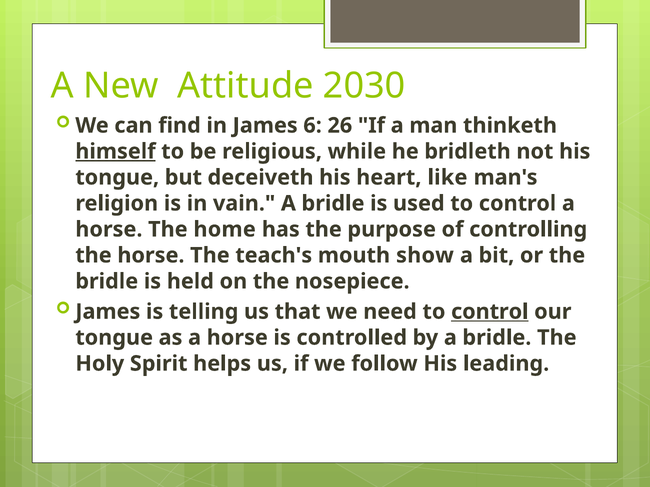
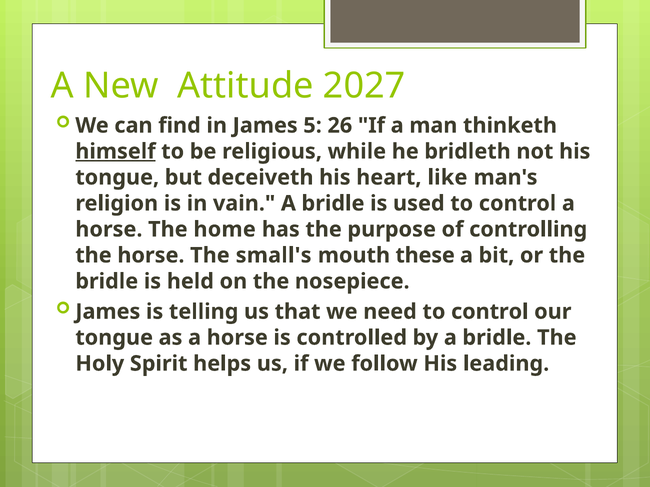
2030: 2030 -> 2027 (364, 86)
6: 6 -> 5 (313, 126)
teach's: teach's -> small's (274, 256)
show: show -> these (425, 256)
control underline: present -> none (490, 312)
